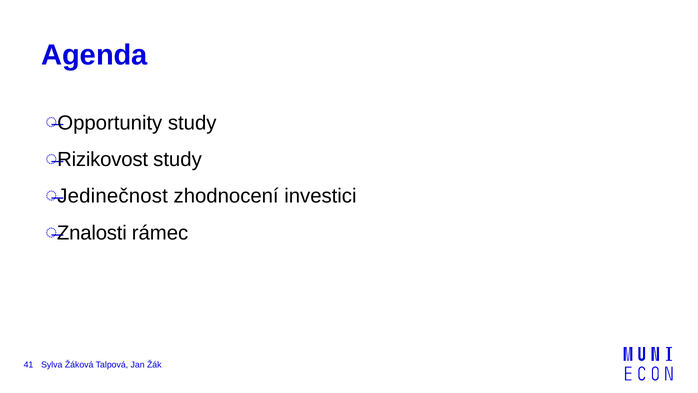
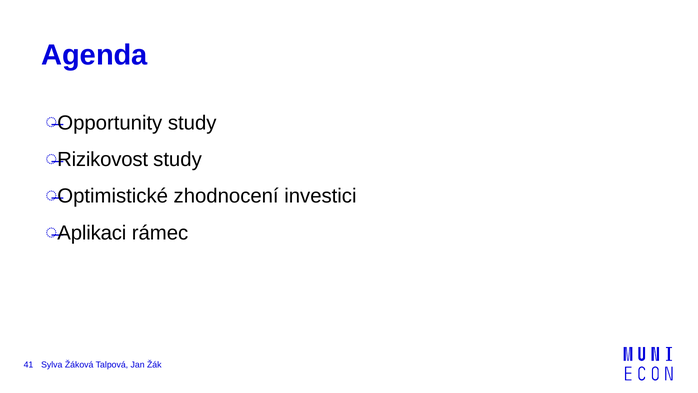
Jedinečnost: Jedinečnost -> Optimistické (113, 196)
Znalosti: Znalosti -> Aplikaci (92, 233)
